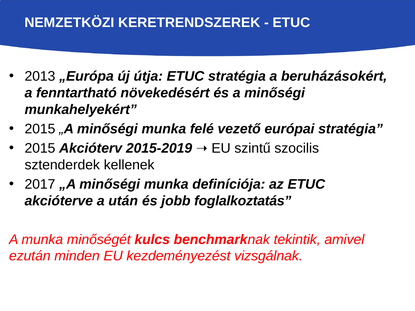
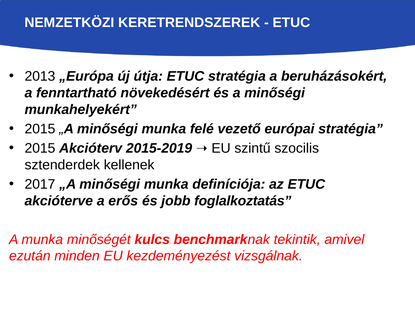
után: után -> erős (123, 201)
